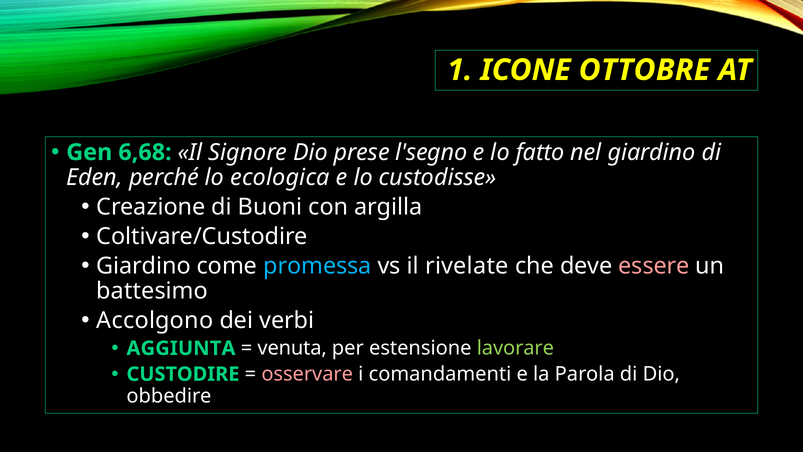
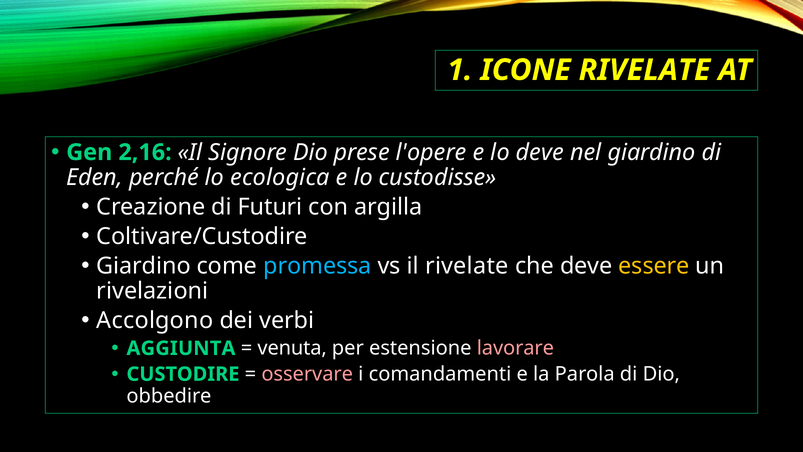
ICONE OTTOBRE: OTTOBRE -> RIVELATE (645, 70)
6,68: 6,68 -> 2,16 (145, 152)
l'segno: l'segno -> l'opere (431, 152)
lo fatto: fatto -> deve (540, 152)
Buoni: Buoni -> Futuri (270, 207)
essere colour: pink -> yellow (654, 266)
battesimo: battesimo -> rivelazioni (152, 291)
lavorare colour: light green -> pink (515, 348)
